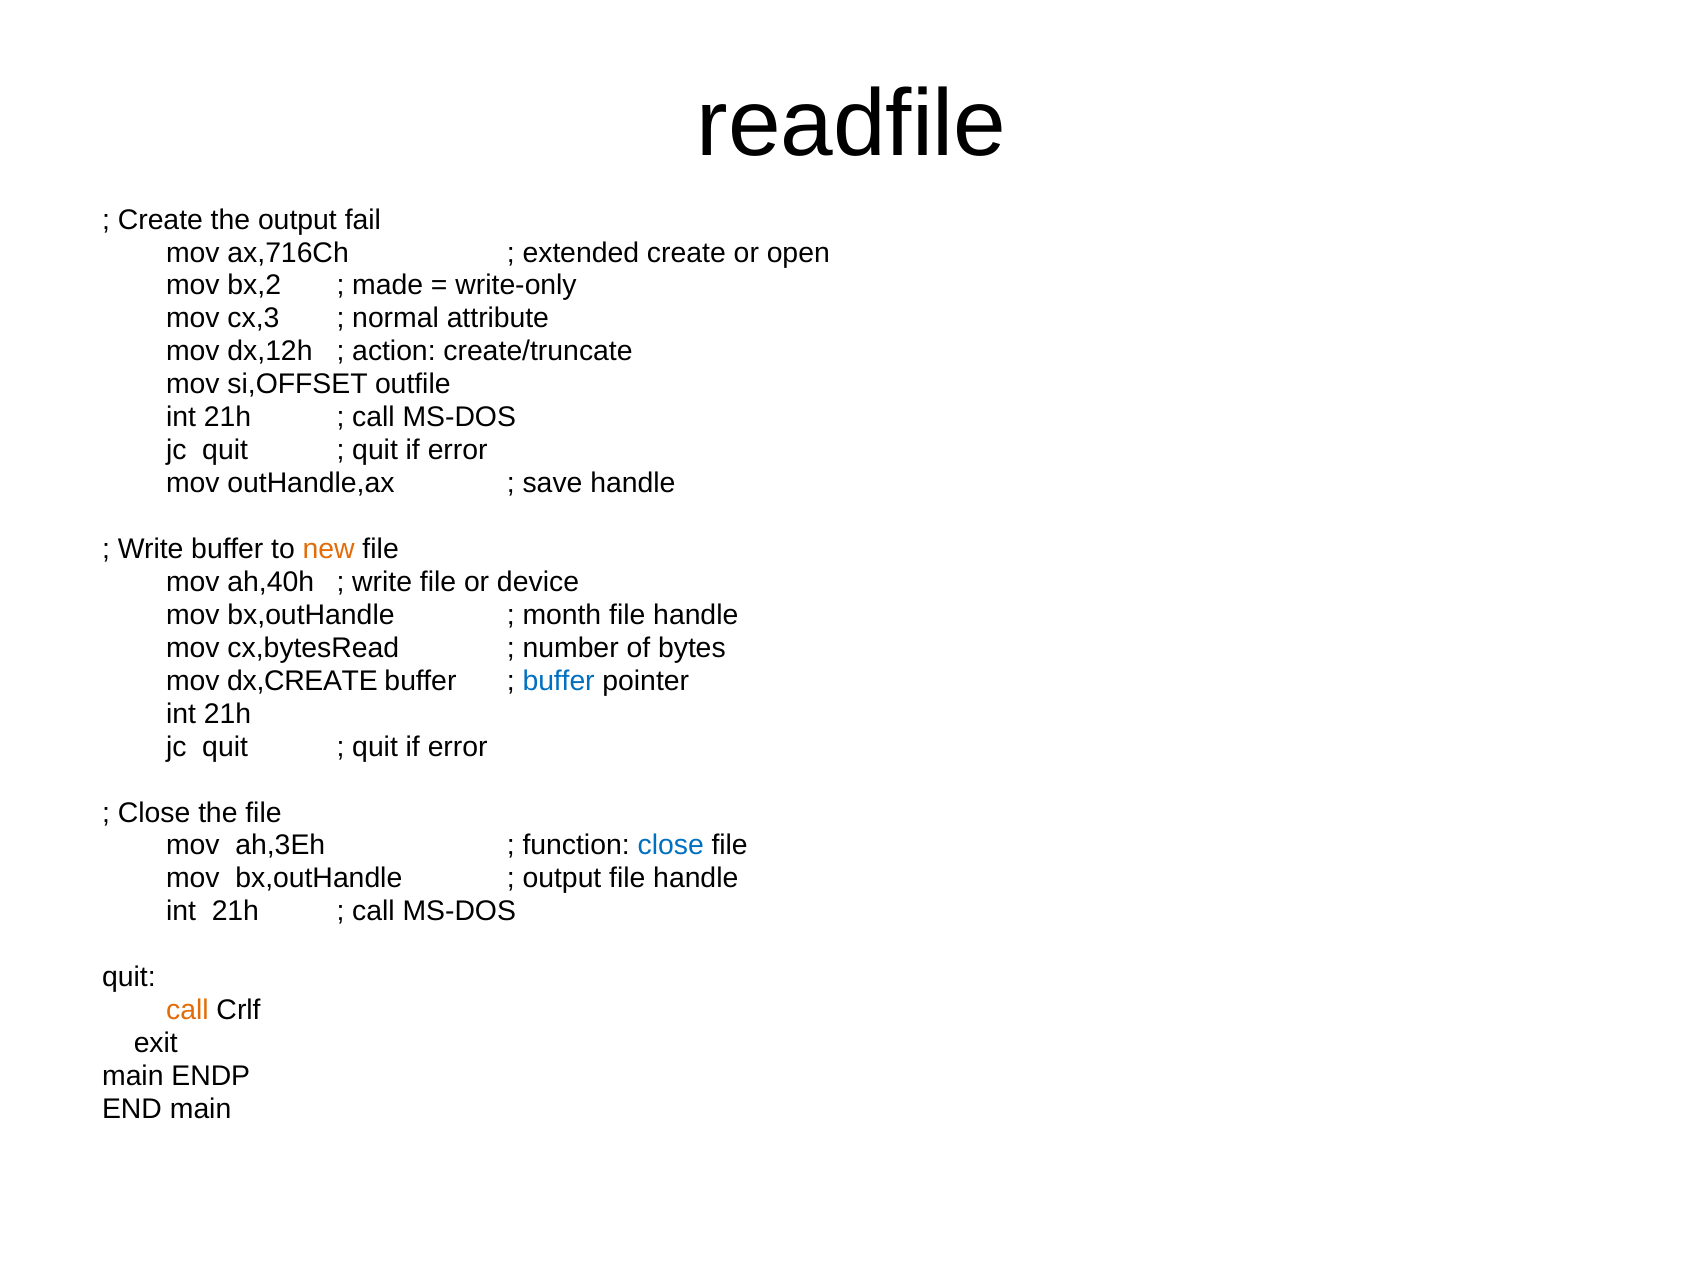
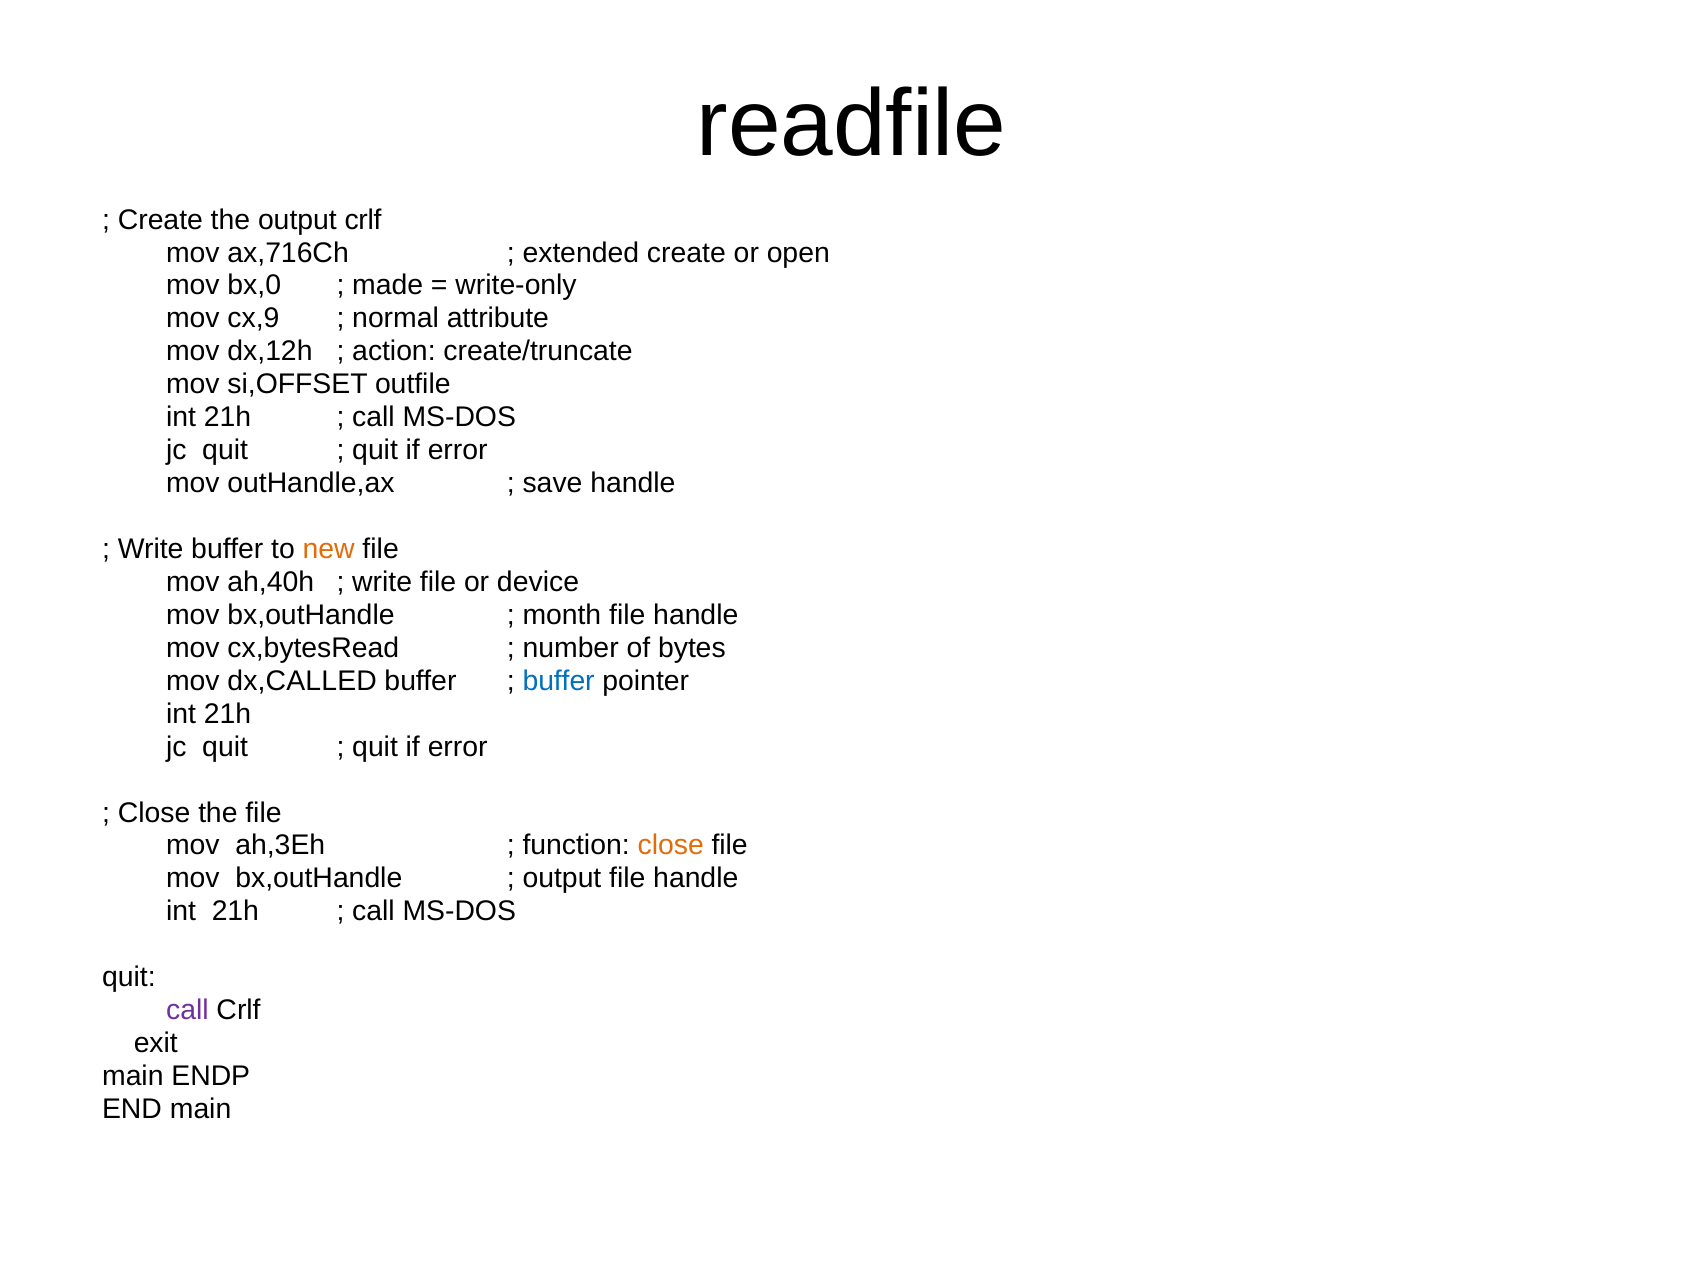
output fail: fail -> crlf (363, 220)
bx,2: bx,2 -> bx,0 (254, 286)
cx,3: cx,3 -> cx,9 (253, 319)
dx,CREATE: dx,CREATE -> dx,CALLED (302, 681)
close colour: blue -> orange (671, 846)
call colour: orange -> purple (187, 1010)
